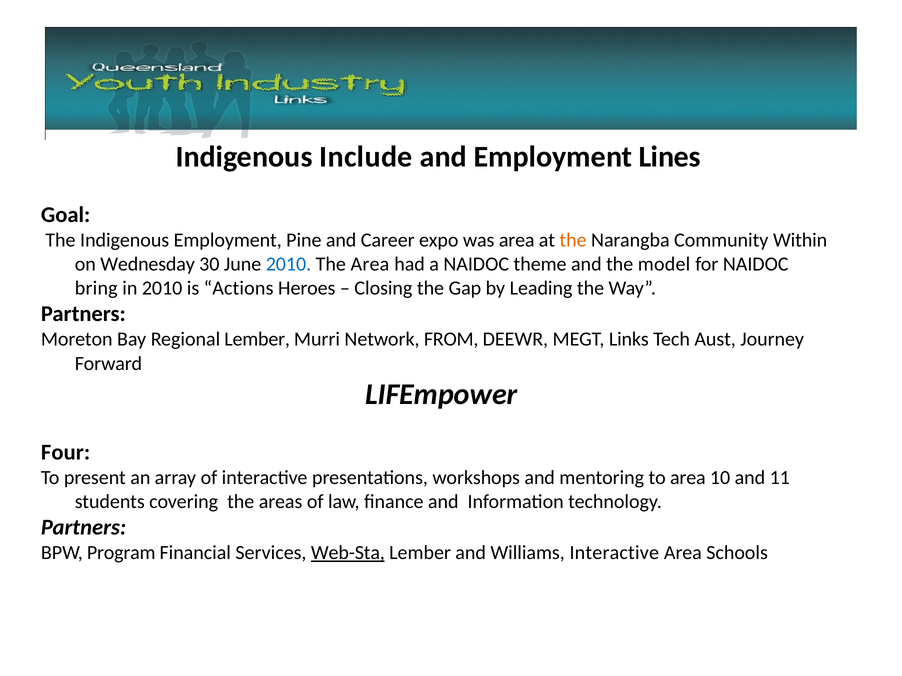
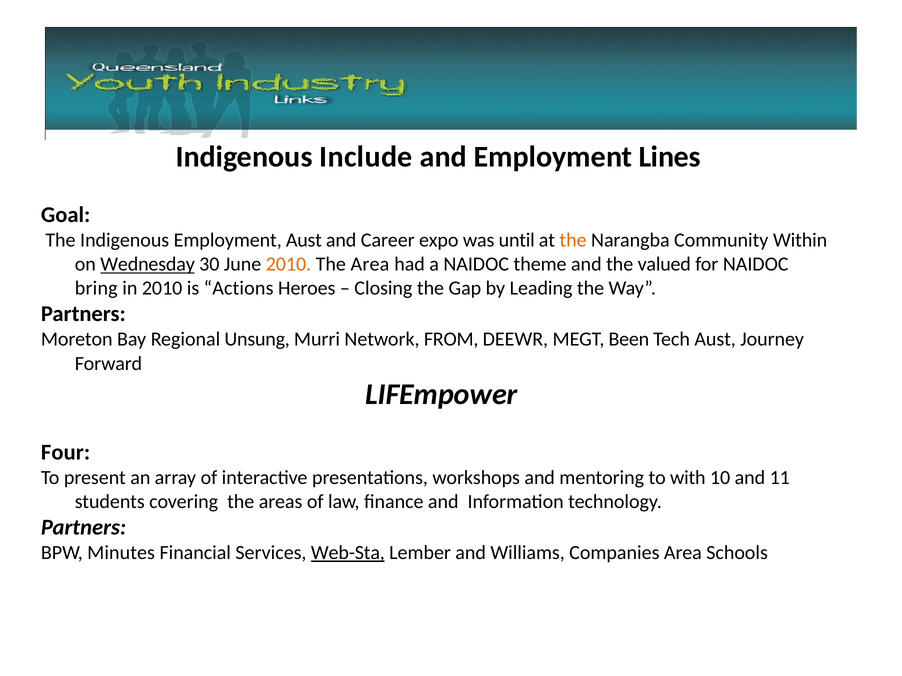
Employment Pine: Pine -> Aust (304, 240)
was area: area -> until (517, 240)
Wednesday underline: none -> present (148, 264)
2010 colour: blue -> orange (288, 264)
model: model -> valued (664, 264)
Regional Lember: Lember -> Unsung (257, 340)
Links: Links -> Been (629, 340)
to area: area -> with (688, 478)
Program: Program -> Minutes (121, 553)
Williams Interactive: Interactive -> Companies (614, 553)
